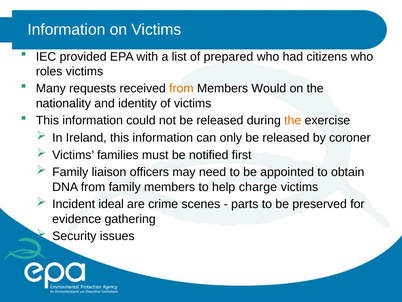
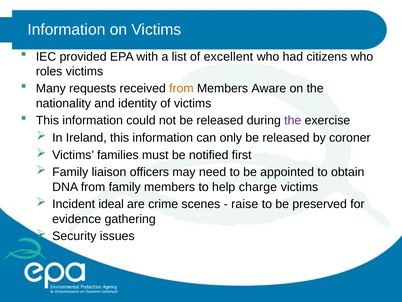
prepared: prepared -> excellent (228, 57)
Would: Would -> Aware (269, 88)
the colour: orange -> purple (293, 120)
parts: parts -> raise (245, 204)
